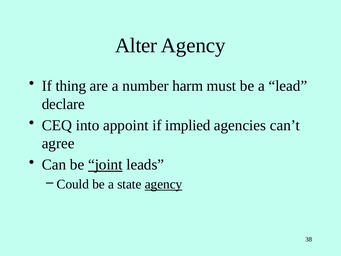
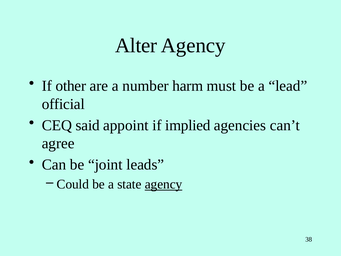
thing: thing -> other (71, 86)
declare: declare -> official (63, 104)
into: into -> said (88, 125)
joint underline: present -> none (105, 165)
